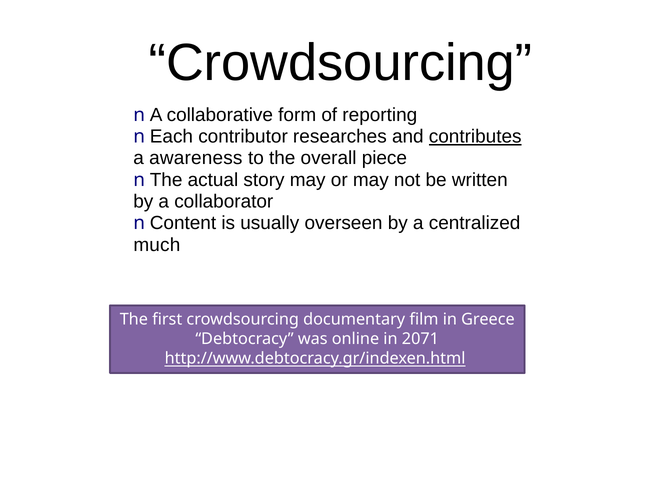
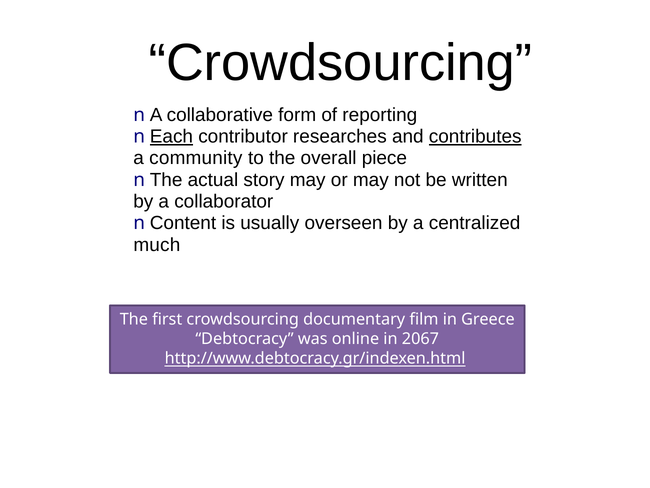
Each underline: none -> present (171, 136)
awareness: awareness -> community (196, 158)
2071: 2071 -> 2067 (420, 339)
